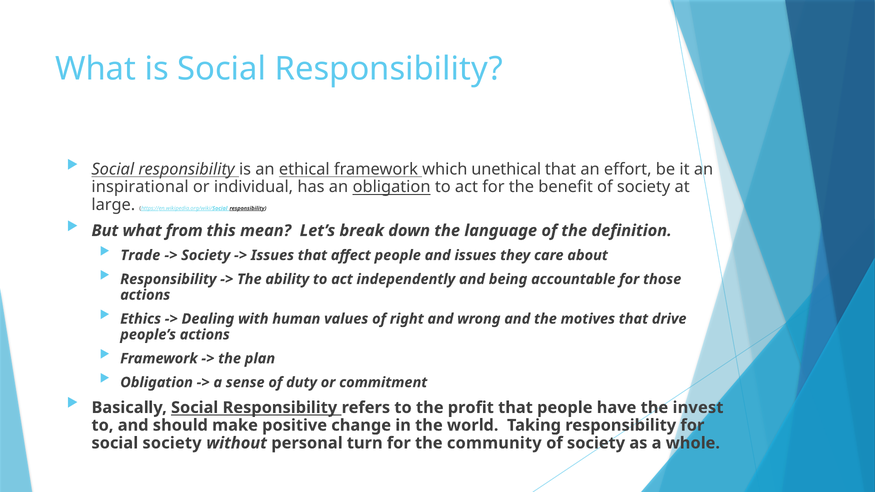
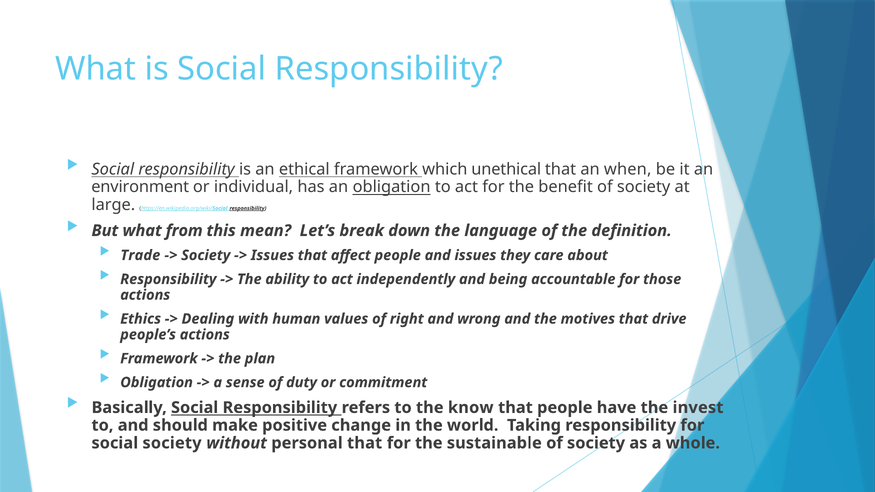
effort: effort -> when (628, 169)
inspirational: inspirational -> environment (140, 187)
profit: profit -> know (471, 408)
personal turn: turn -> that (365, 443)
community: community -> sustainable (494, 443)
